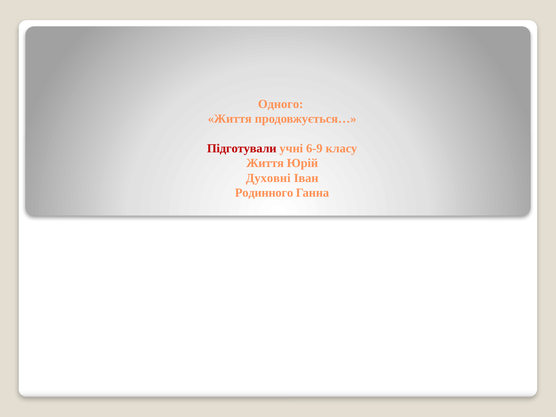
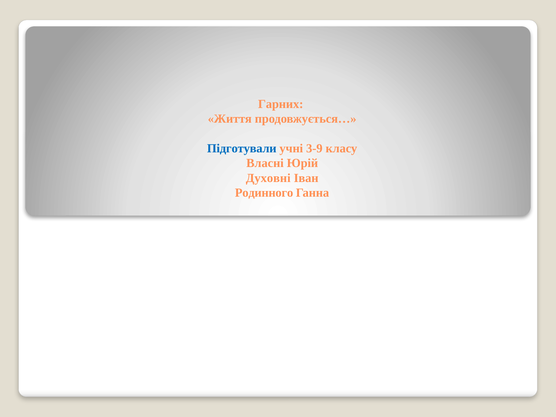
Одного: Одного -> Гарних (281, 104)
Підготували colour: red -> blue (242, 148)
6-9: 6-9 -> 3-9 (314, 148)
Життя: Життя -> Власні (265, 163)
